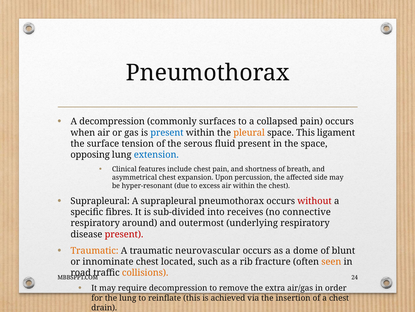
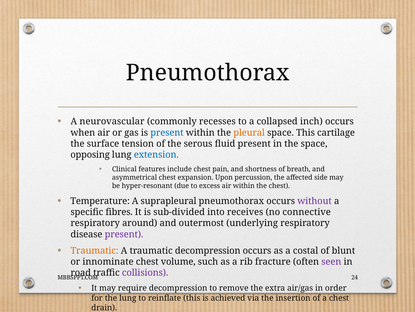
A decompression: decompression -> neurovascular (112, 121)
surfaces: surfaces -> recesses (217, 121)
collapsed pain: pain -> inch (311, 121)
ligament: ligament -> cartilage (336, 132)
Suprapleural: Suprapleural -> Temperature (100, 201)
without colour: red -> purple (315, 201)
present colour: red -> purple (124, 234)
traumatic neurovascular: neurovascular -> decompression (208, 250)
dome: dome -> costal (306, 250)
located: located -> volume (178, 261)
seen colour: orange -> purple (331, 261)
collisions colour: orange -> purple (145, 272)
